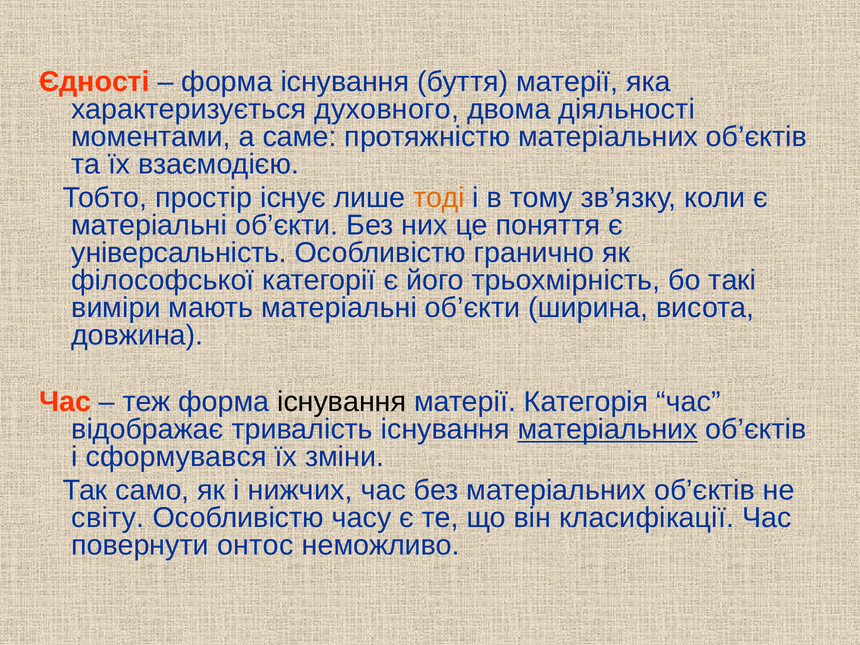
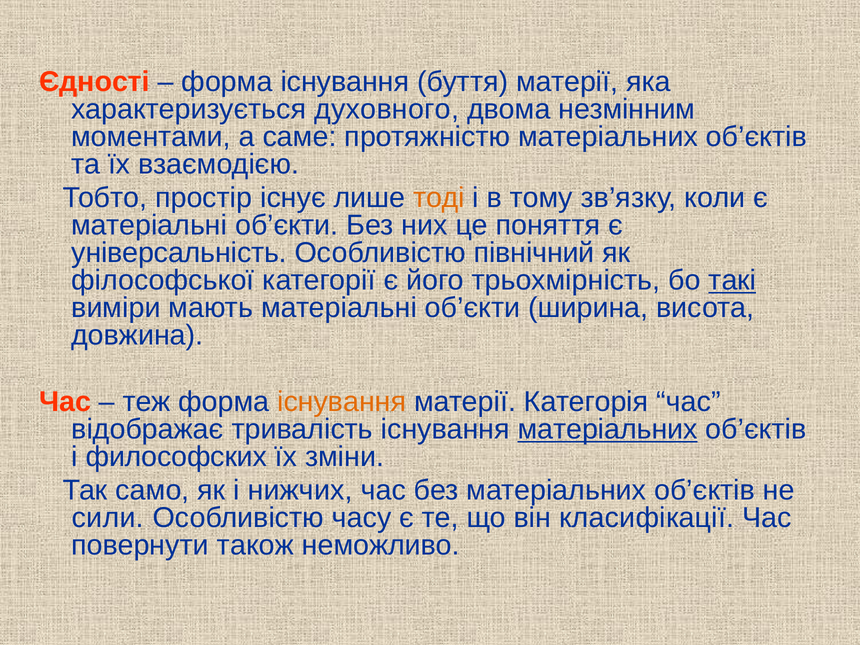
діяльності: діяльності -> незмінним (627, 109)
гранично: гранично -> північний (534, 253)
такі underline: none -> present (732, 280)
існування colour: black -> orange (342, 402)
сформувався: сформувався -> философских (176, 457)
світу: світу -> сили (108, 518)
онтос: онтос -> також (255, 545)
